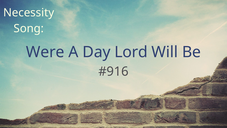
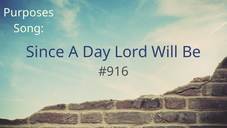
Necessity: Necessity -> Purposes (29, 13)
Were: Were -> Since (45, 52)
